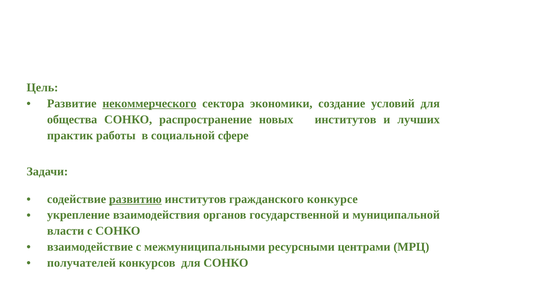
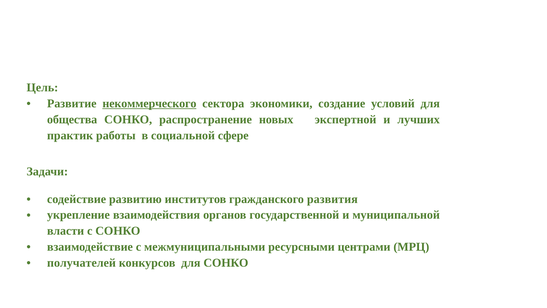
новых институтов: институтов -> экспертной (346, 119)
развитию underline: present -> none (135, 199)
конкурсе: конкурсе -> развития (332, 199)
